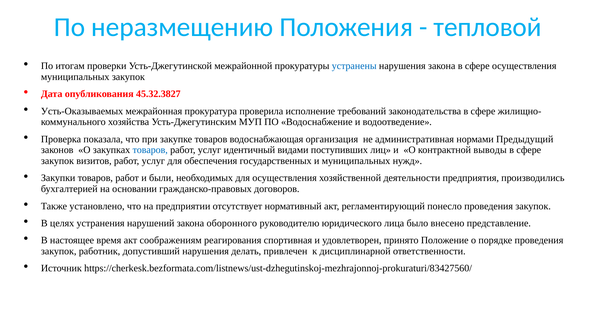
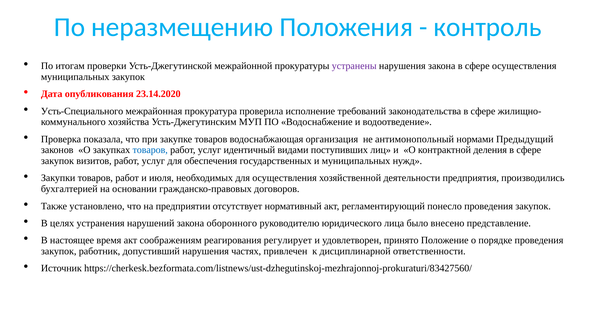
тепловой: тепловой -> контроль (488, 27)
устранены colour: blue -> purple (354, 66)
45.32.3827: 45.32.3827 -> 23.14.2020 (158, 94)
Усть-Оказываемых: Усть-Оказываемых -> Усть-Специального (82, 111)
административная: административная -> антимонопольный (415, 139)
выводы: выводы -> деления (490, 150)
были: были -> июля (161, 178)
спортивная: спортивная -> регулирует (288, 240)
делать: делать -> частях (246, 251)
